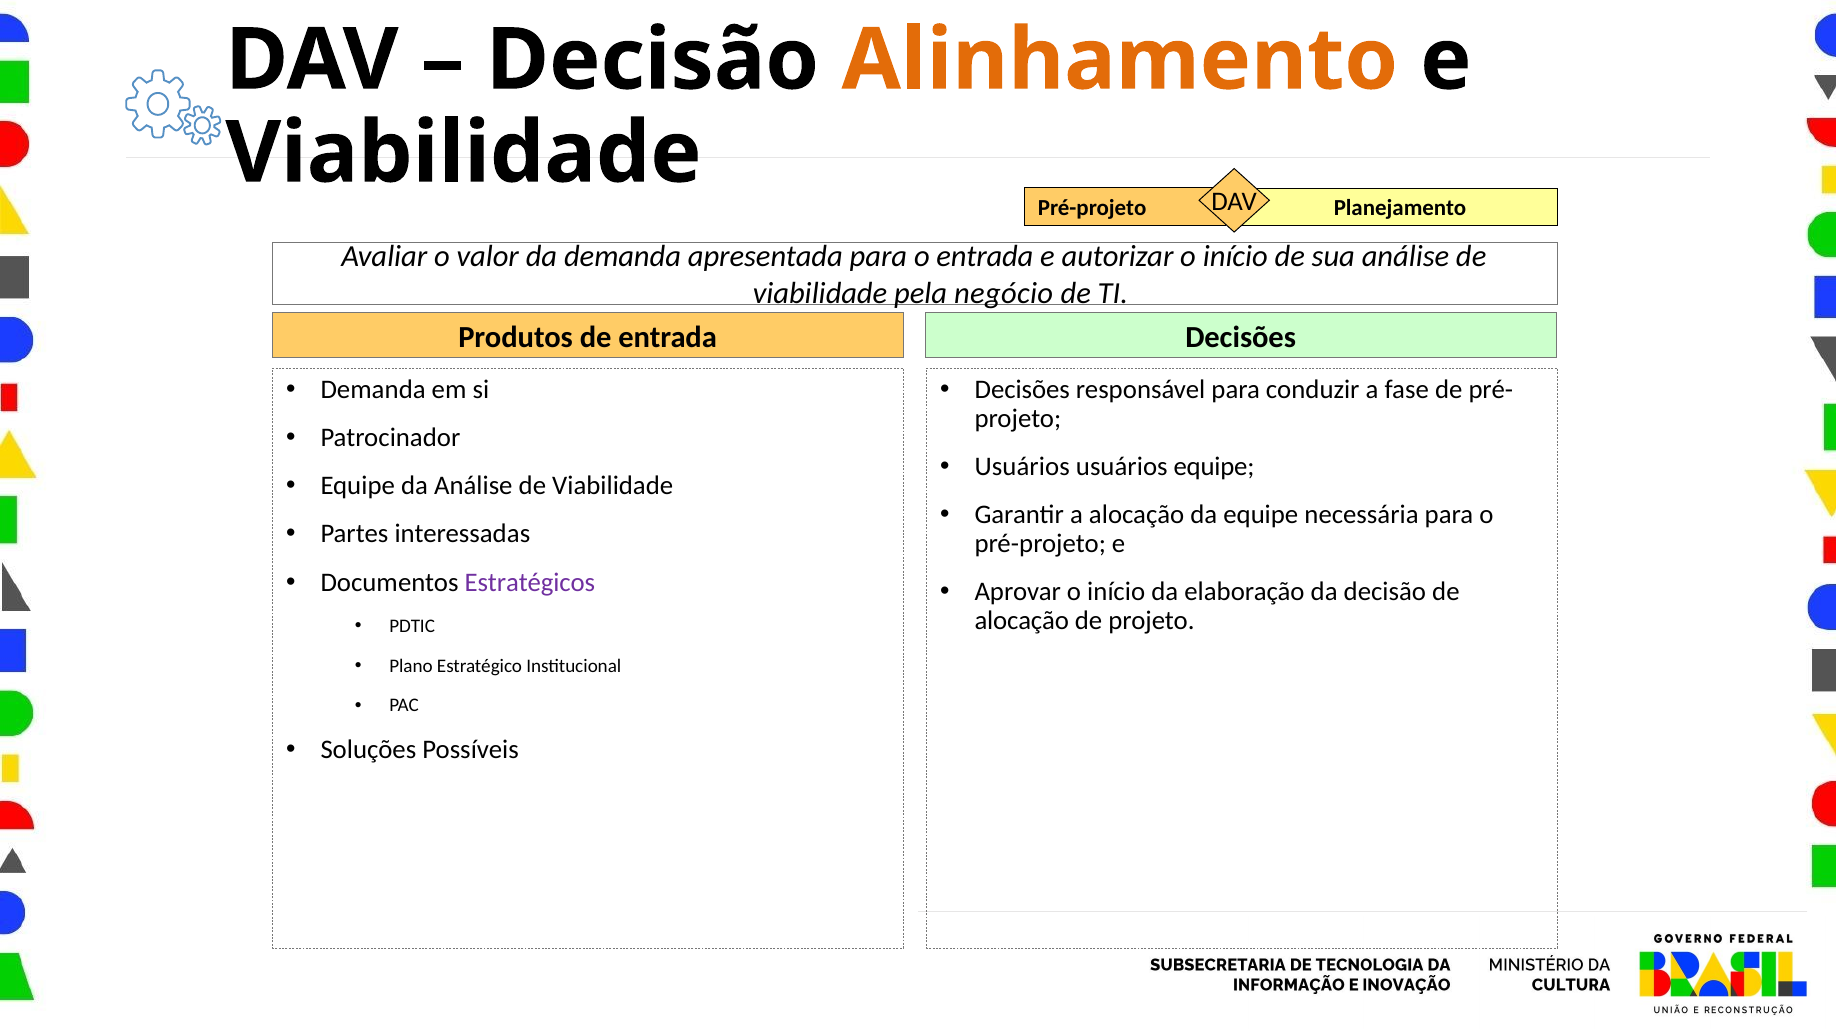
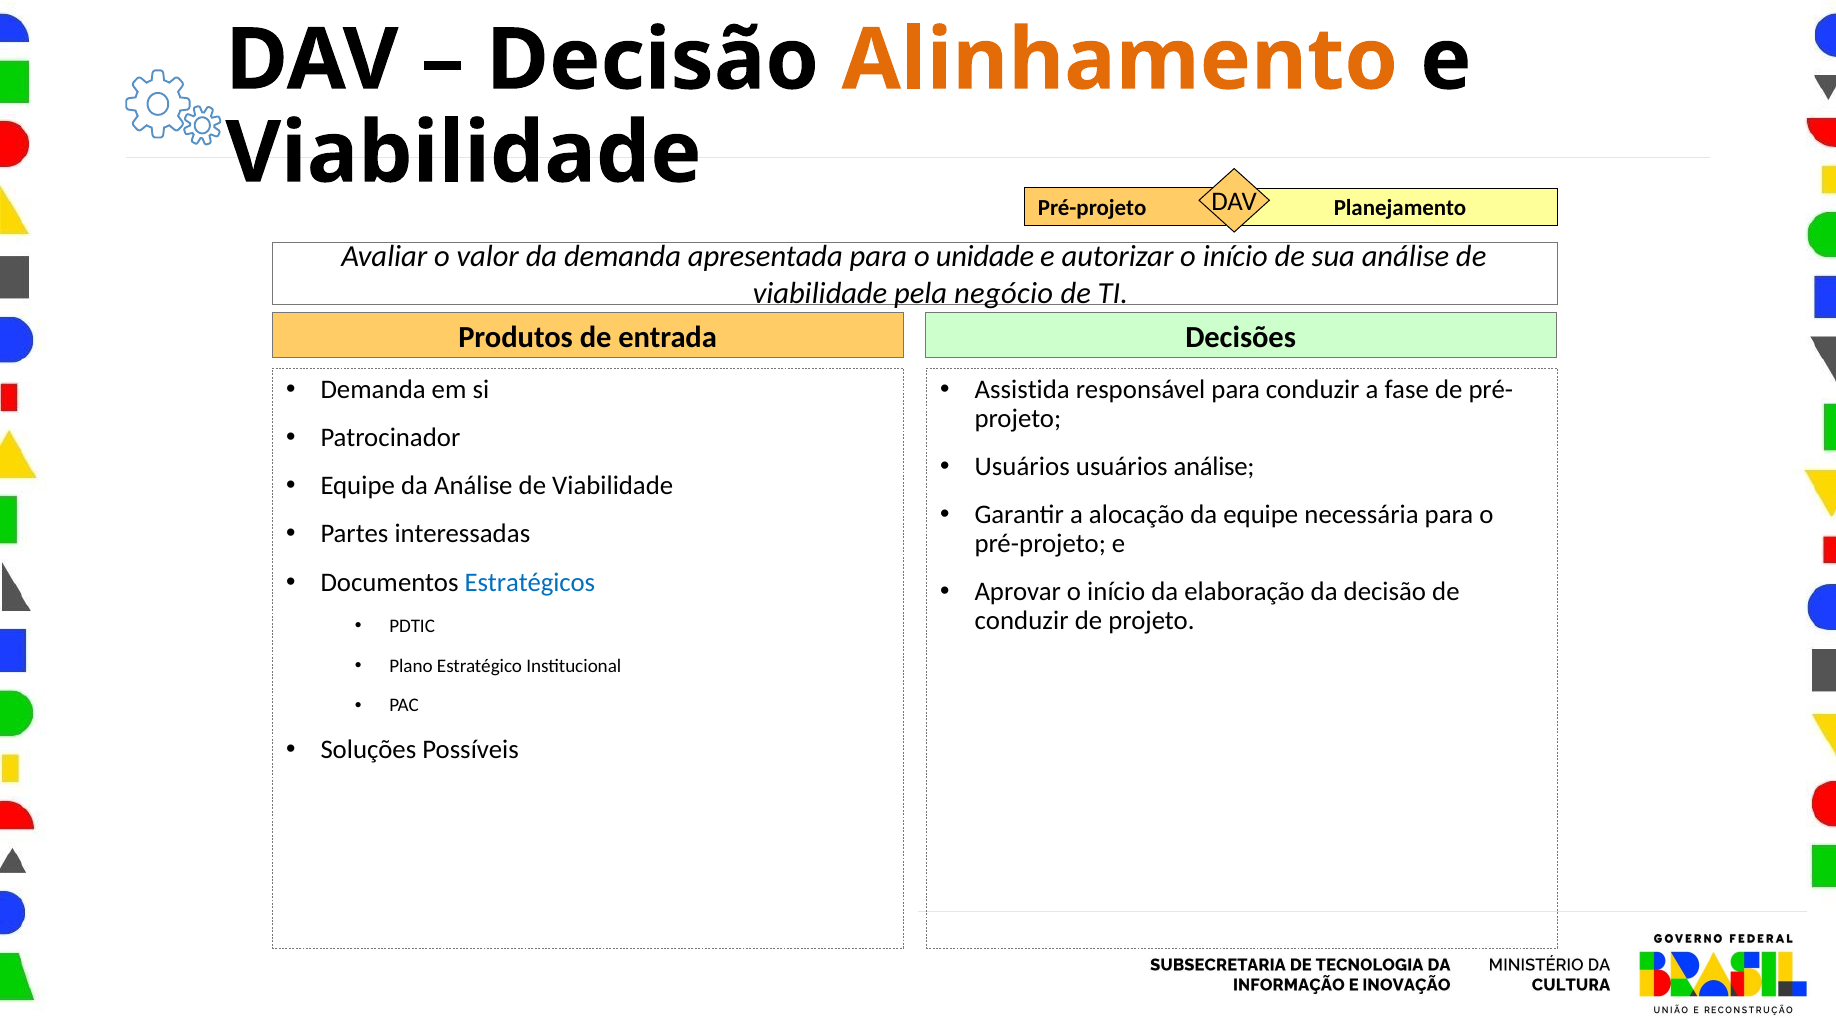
o entrada: entrada -> unidade (985, 257)
Decisões: Decisões -> Assistida (1022, 389)
usuários equipe: equipe -> análise (1214, 466)
Estratégicos colour: purple -> blue (530, 582)
alocação: alocação -> conduzir (1022, 621)
